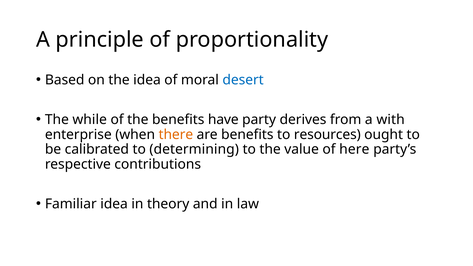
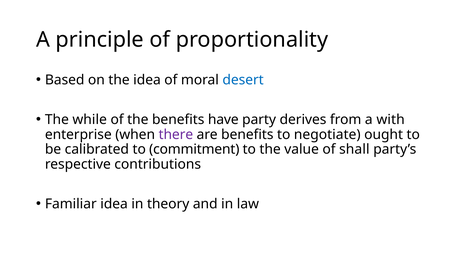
there colour: orange -> purple (176, 135)
resources: resources -> negotiate (327, 135)
determining: determining -> commitment (194, 149)
here: here -> shall (354, 149)
